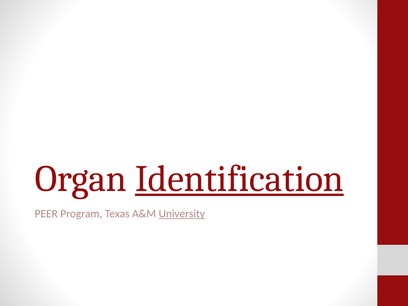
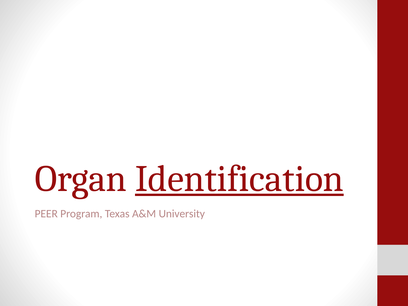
University underline: present -> none (182, 214)
